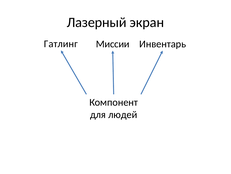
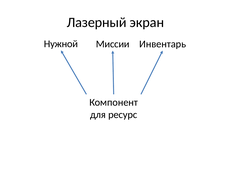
Гатлинг: Гатлинг -> Нужной (61, 44)
людей: людей -> ресурс (123, 114)
